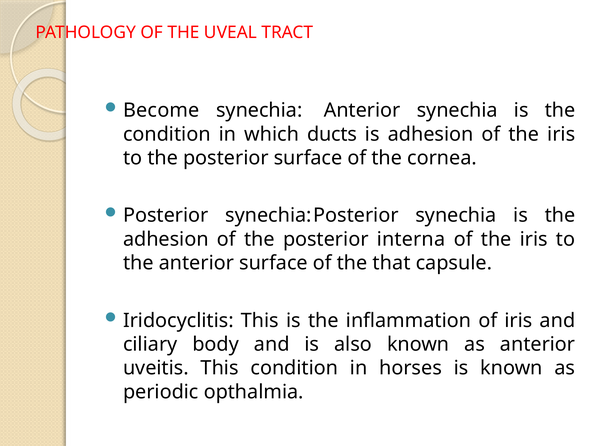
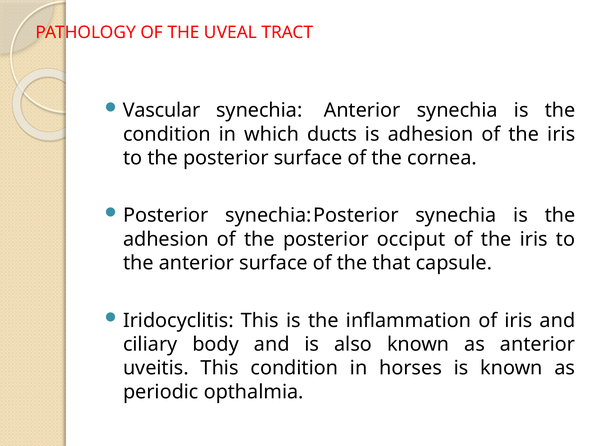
Become: Become -> Vascular (162, 110)
interna: interna -> occiput (411, 239)
